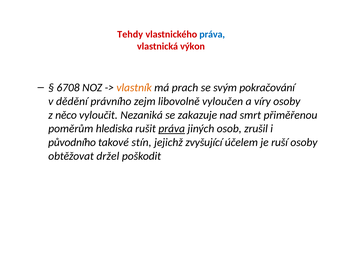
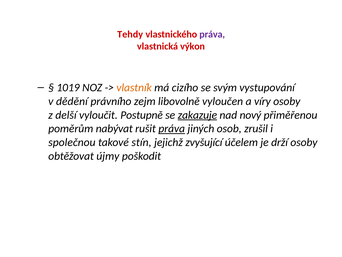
práva colour: blue -> purple (212, 34)
6708: 6708 -> 1019 (68, 87)
prach: prach -> cizího (185, 87)
pokračování: pokračování -> vystupování (267, 87)
něco: něco -> delší (66, 115)
Nezaniká: Nezaniká -> Postupně (142, 115)
zakazuje underline: none -> present (197, 115)
smrt: smrt -> nový (250, 115)
hlediska: hlediska -> nabývat (114, 128)
původního: původního -> společnou (72, 142)
ruší: ruší -> drží (280, 142)
držel: držel -> újmy (108, 156)
